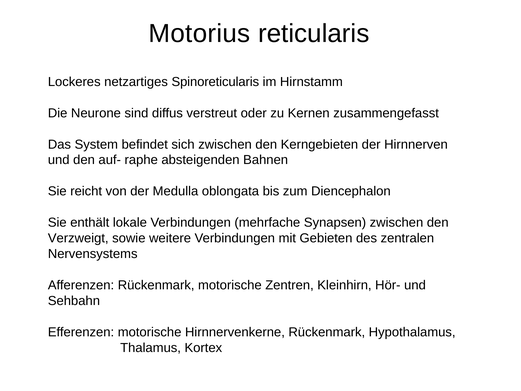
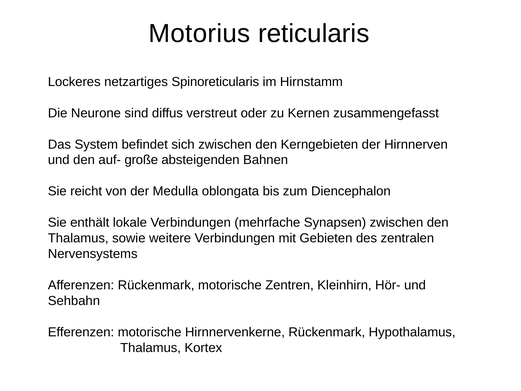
raphe: raphe -> große (141, 160)
Verzweigt: Verzweigt -> Thalamus (78, 238)
